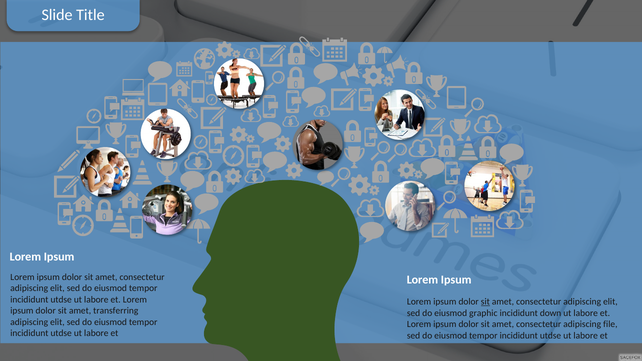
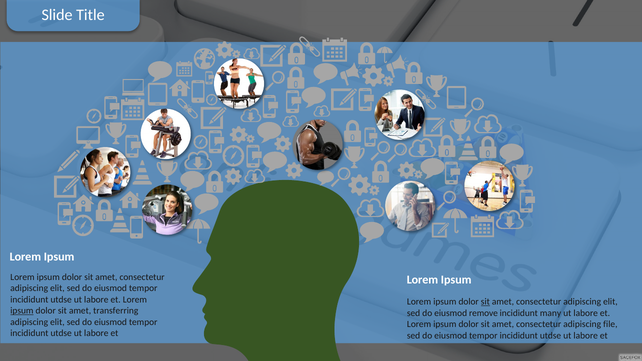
ipsum underline: none -> present (22, 311)
graphic: graphic -> remove (483, 313)
down: down -> many (551, 313)
